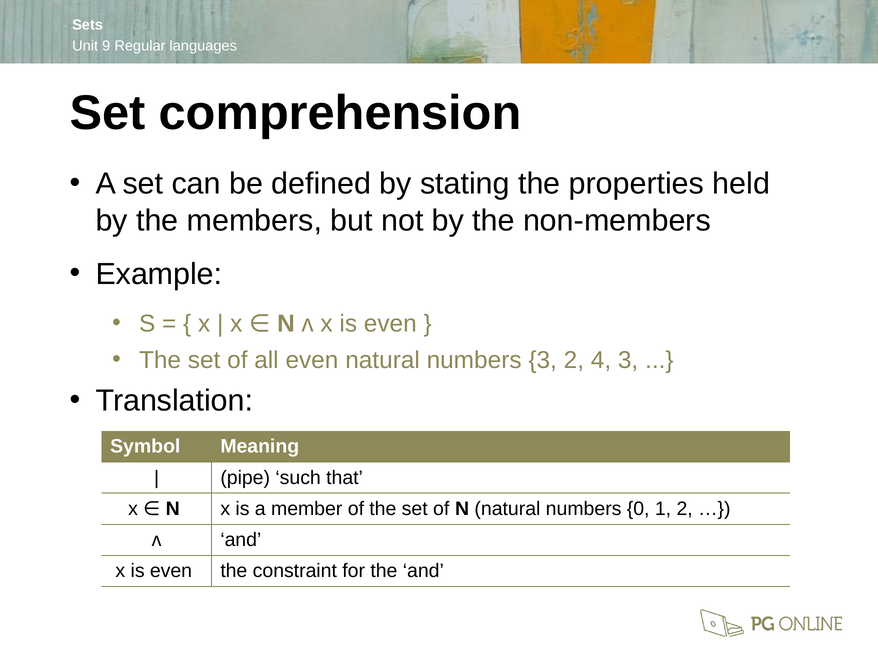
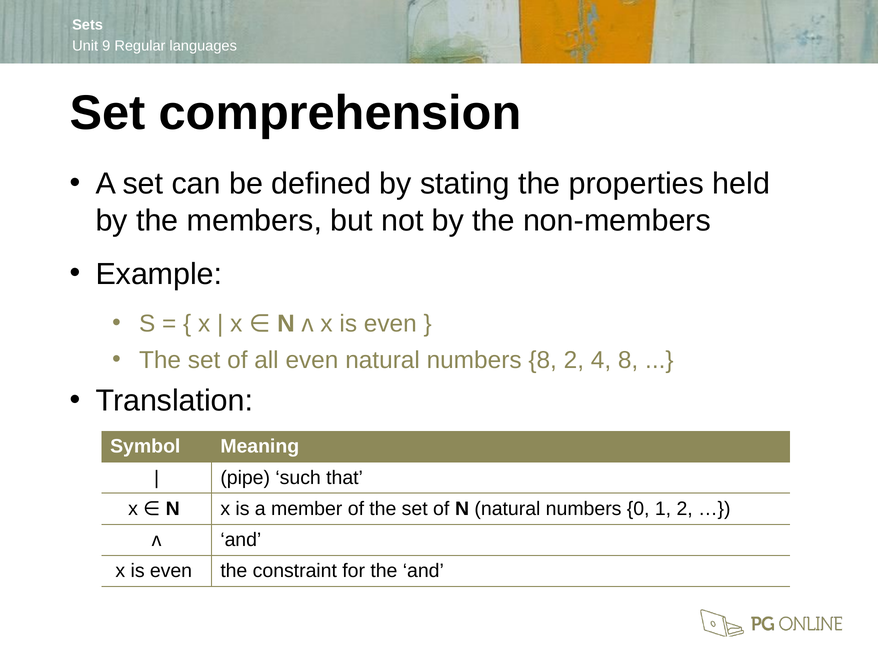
numbers 3: 3 -> 8 (543, 360)
4 3: 3 -> 8 (628, 360)
